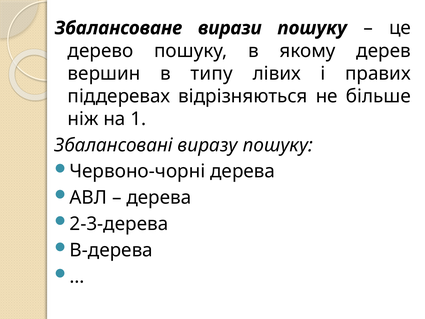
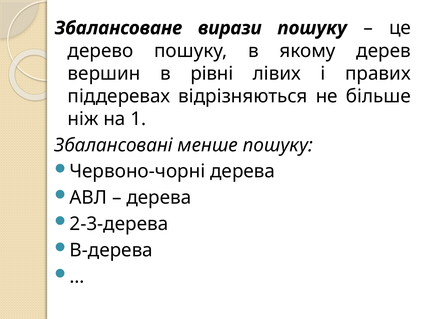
типу: типу -> рівні (212, 73)
виразу: виразу -> менше (208, 145)
